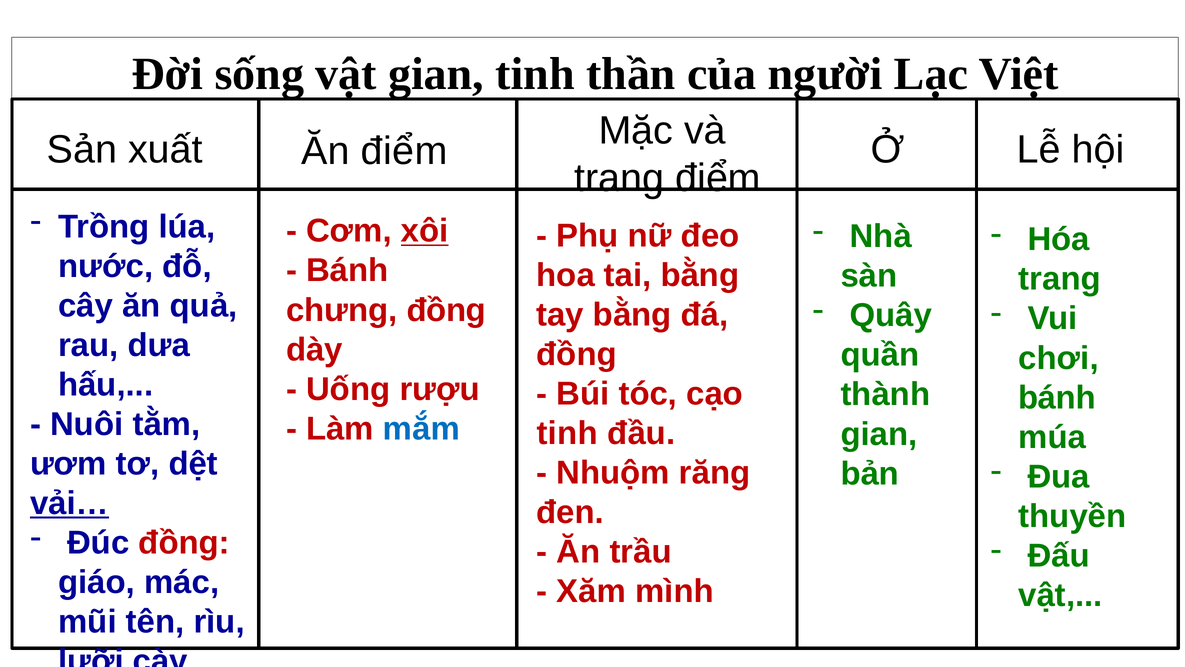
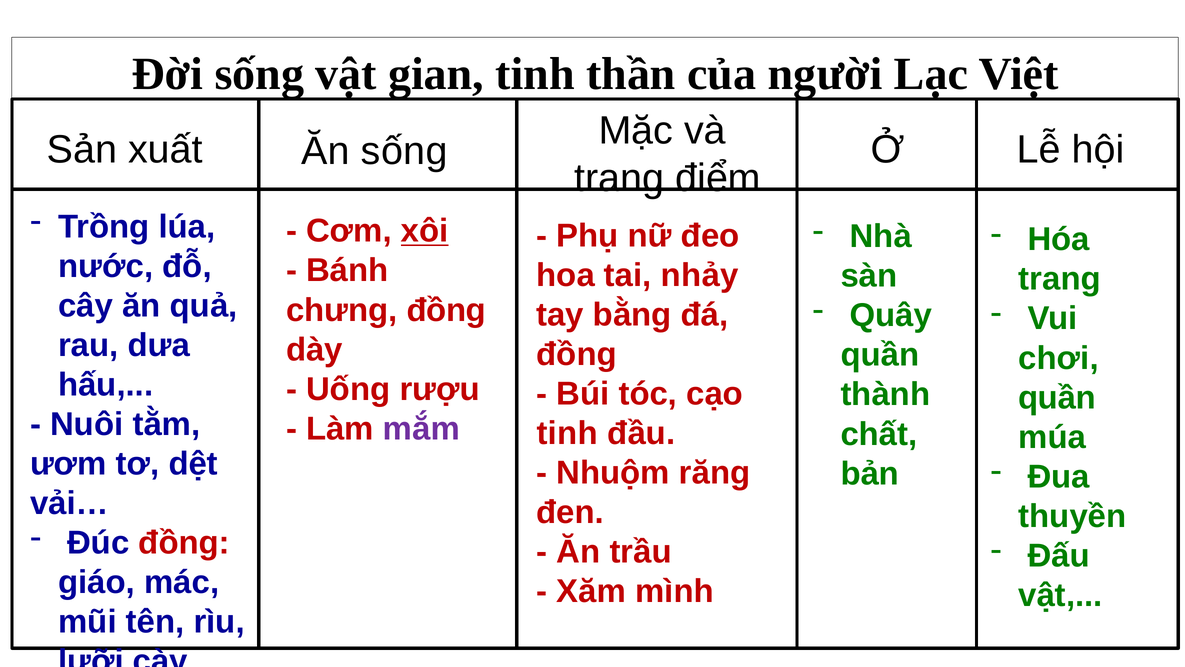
Ăn điểm: điểm -> sống (404, 151)
tai bằng: bằng -> nhảy (700, 275)
bánh: bánh -> quần (1057, 397)
mắm colour: blue -> purple (421, 429)
gian: gian -> chất (879, 434)
vải… underline: present -> none (69, 503)
